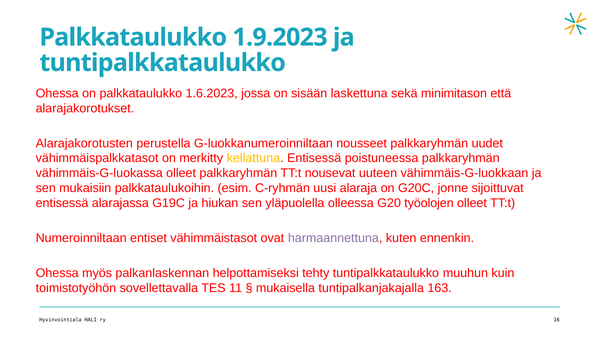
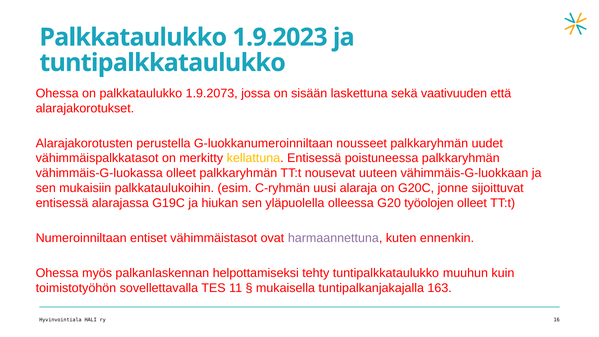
1.6.2023: 1.6.2023 -> 1.9.2073 (212, 93)
minimitason: minimitason -> vaativuuden (454, 93)
